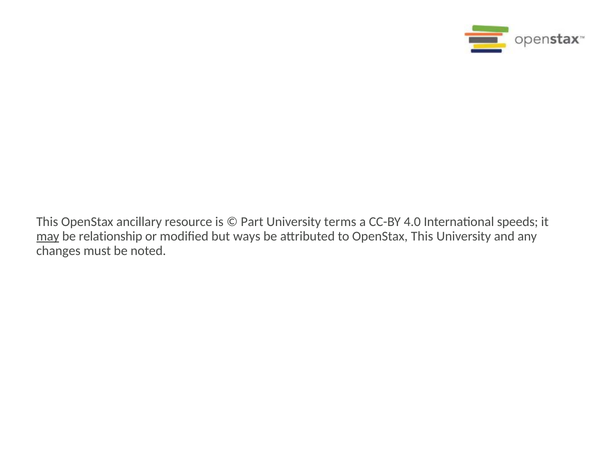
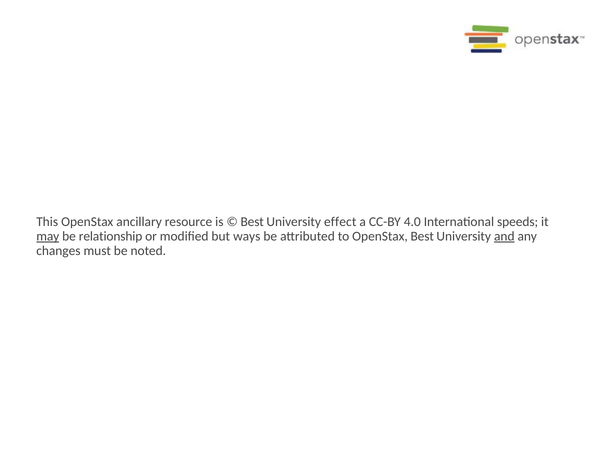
Part: Part -> Best (252, 222)
terms: terms -> effect (340, 222)
OpenStax This: This -> Best (422, 237)
and underline: none -> present (504, 237)
